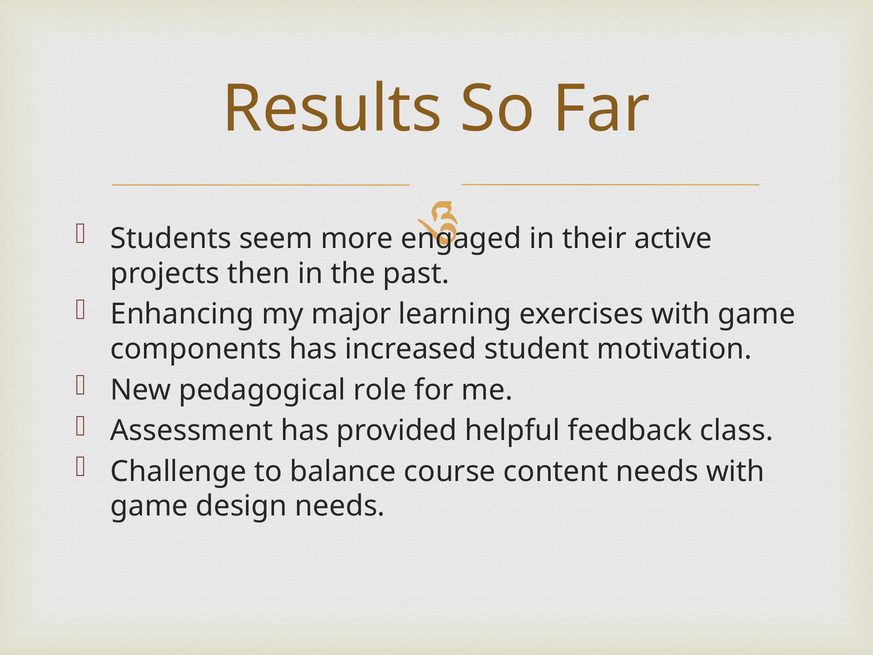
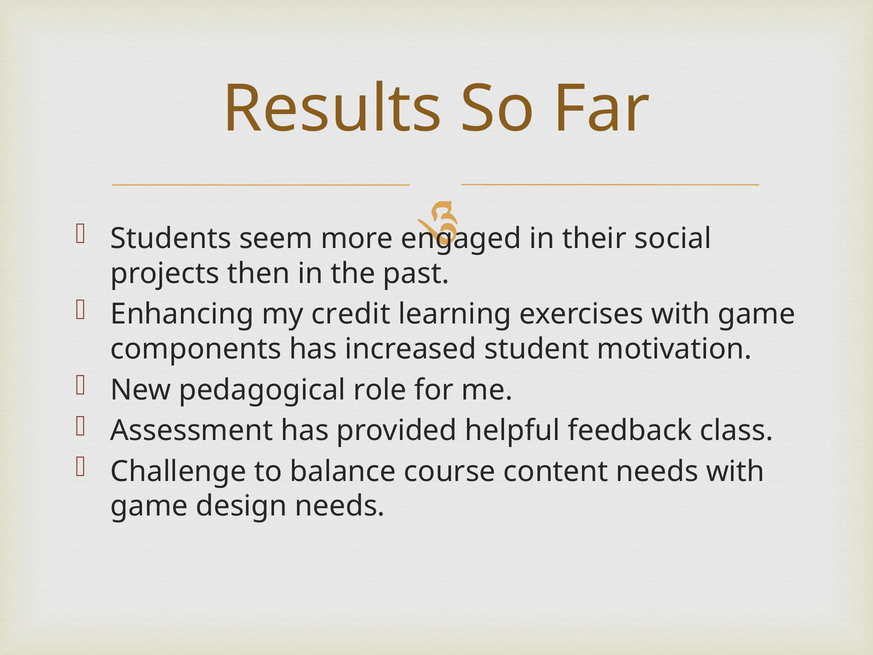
active: active -> social (673, 239)
major: major -> credit (351, 314)
